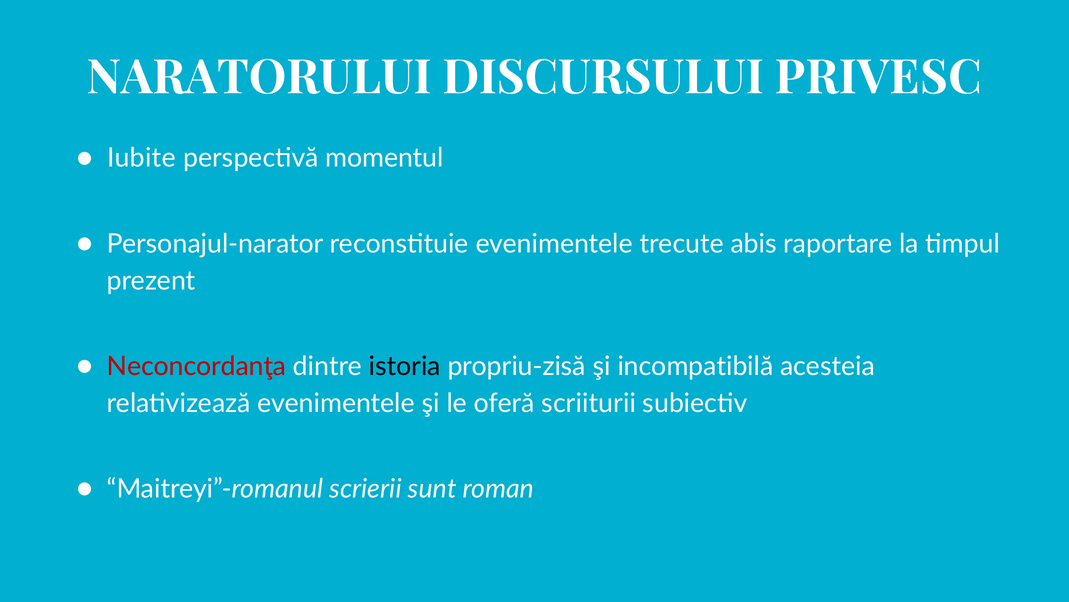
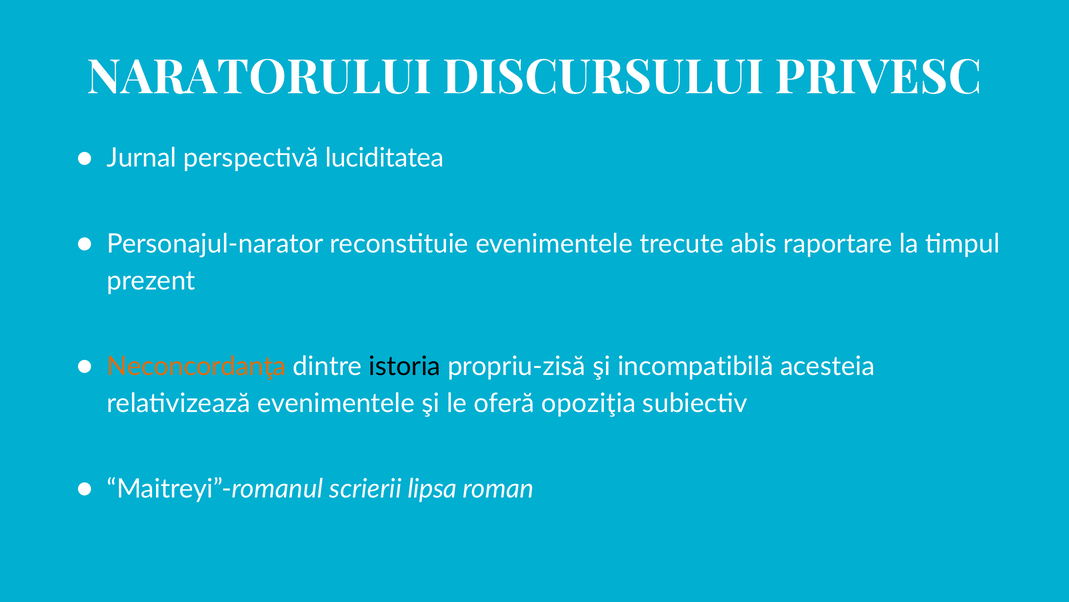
Iubite: Iubite -> Jurnal (142, 158)
momentul: momentul -> luciditatea (385, 158)
Neconcordanţa colour: red -> orange (197, 366)
scriiturii: scriiturii -> opoziţia (589, 403)
sunt: sunt -> lipsa (432, 488)
